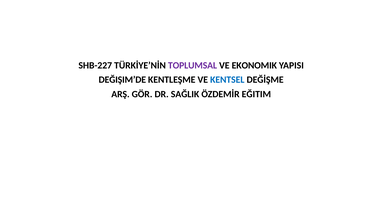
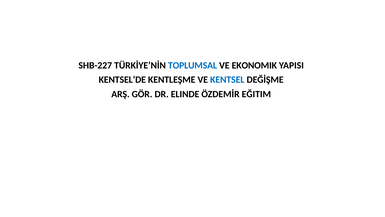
TOPLUMSAL colour: purple -> blue (193, 65)
DEĞIŞIM’DE: DEĞIŞIM’DE -> KENTSEL’DE (122, 80)
SAĞLIK: SAĞLIK -> ELINDE (185, 94)
